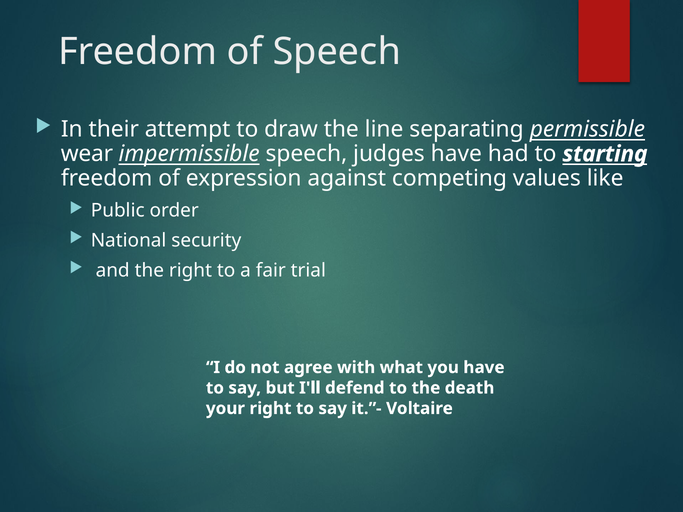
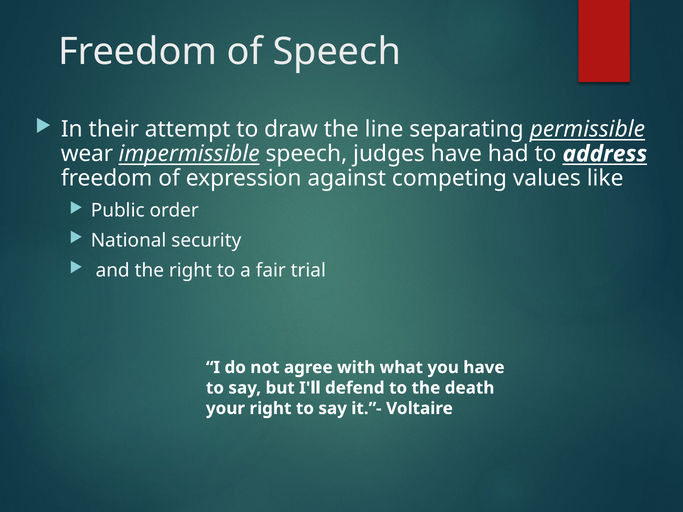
starting: starting -> address (605, 154)
